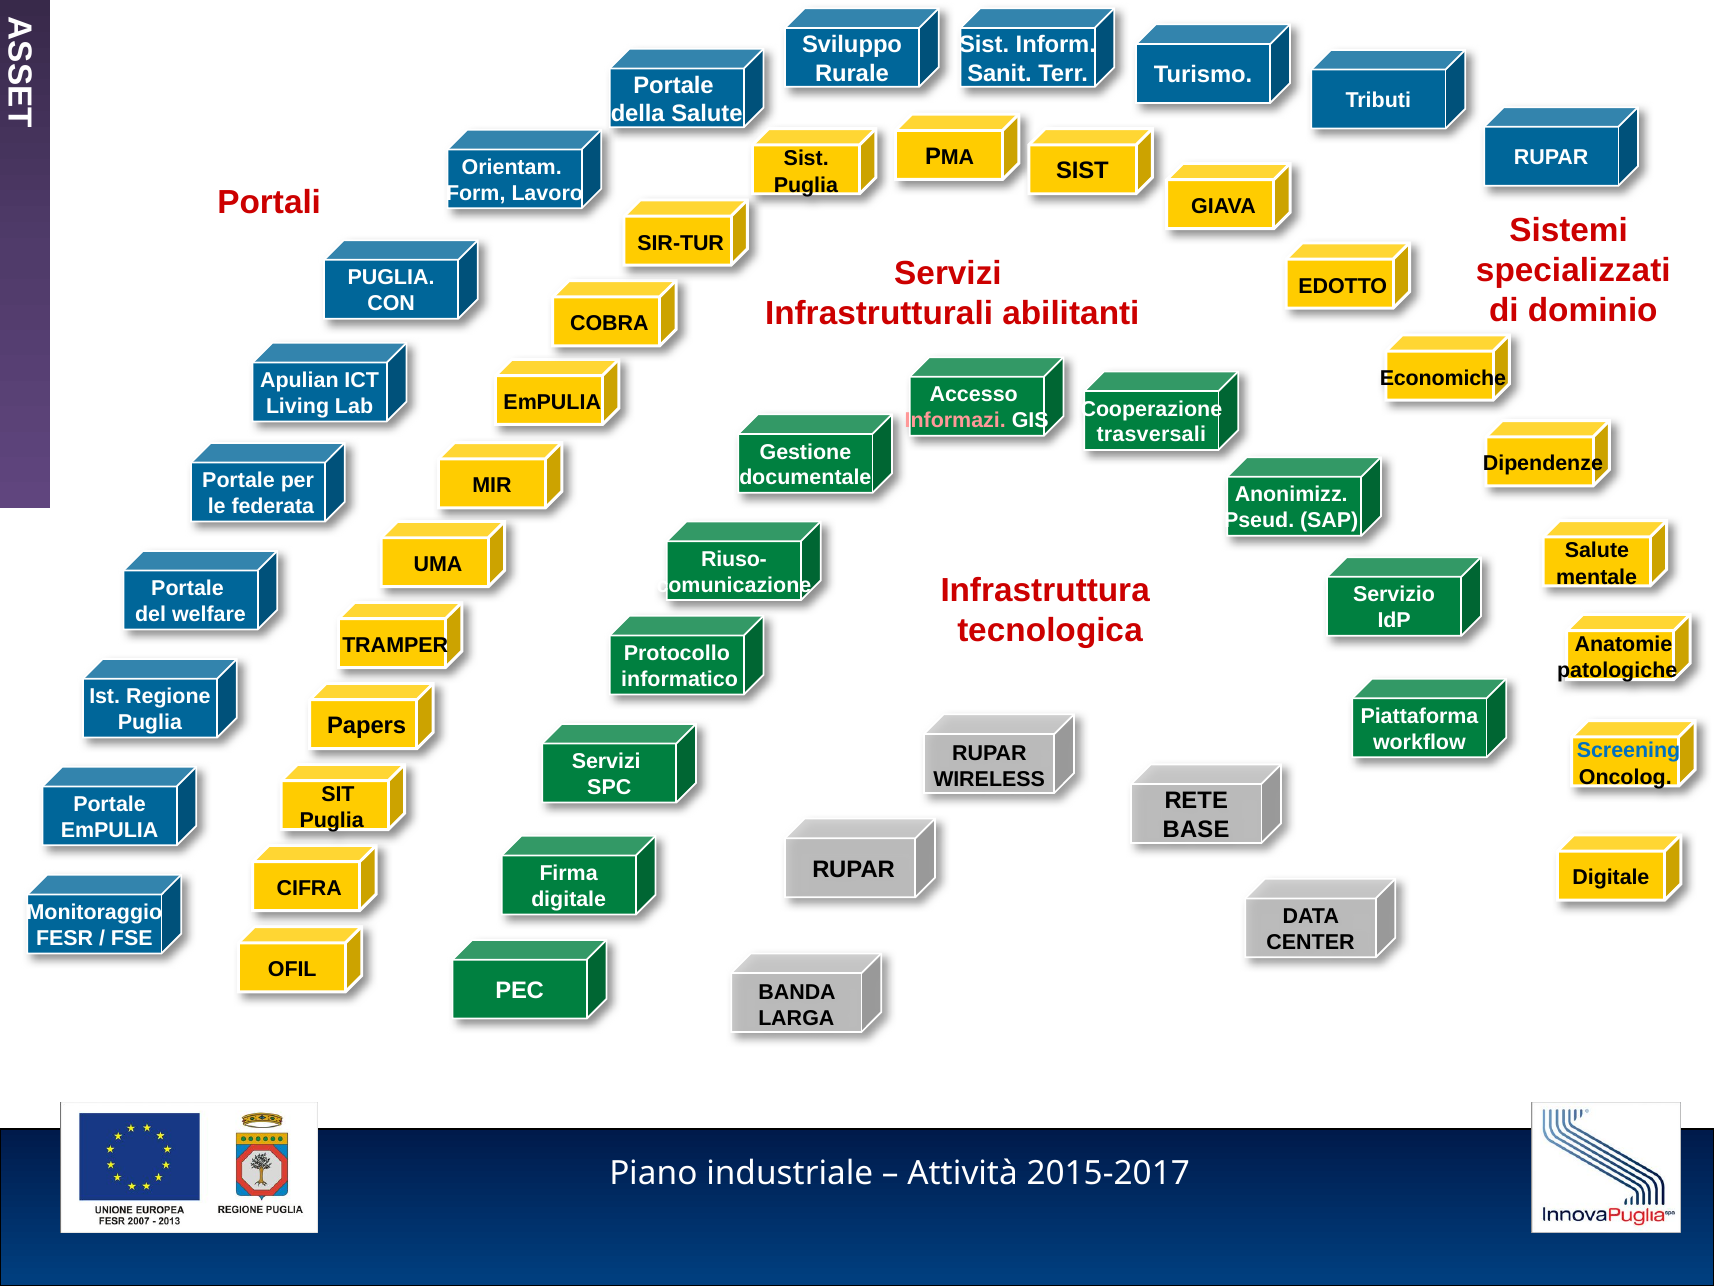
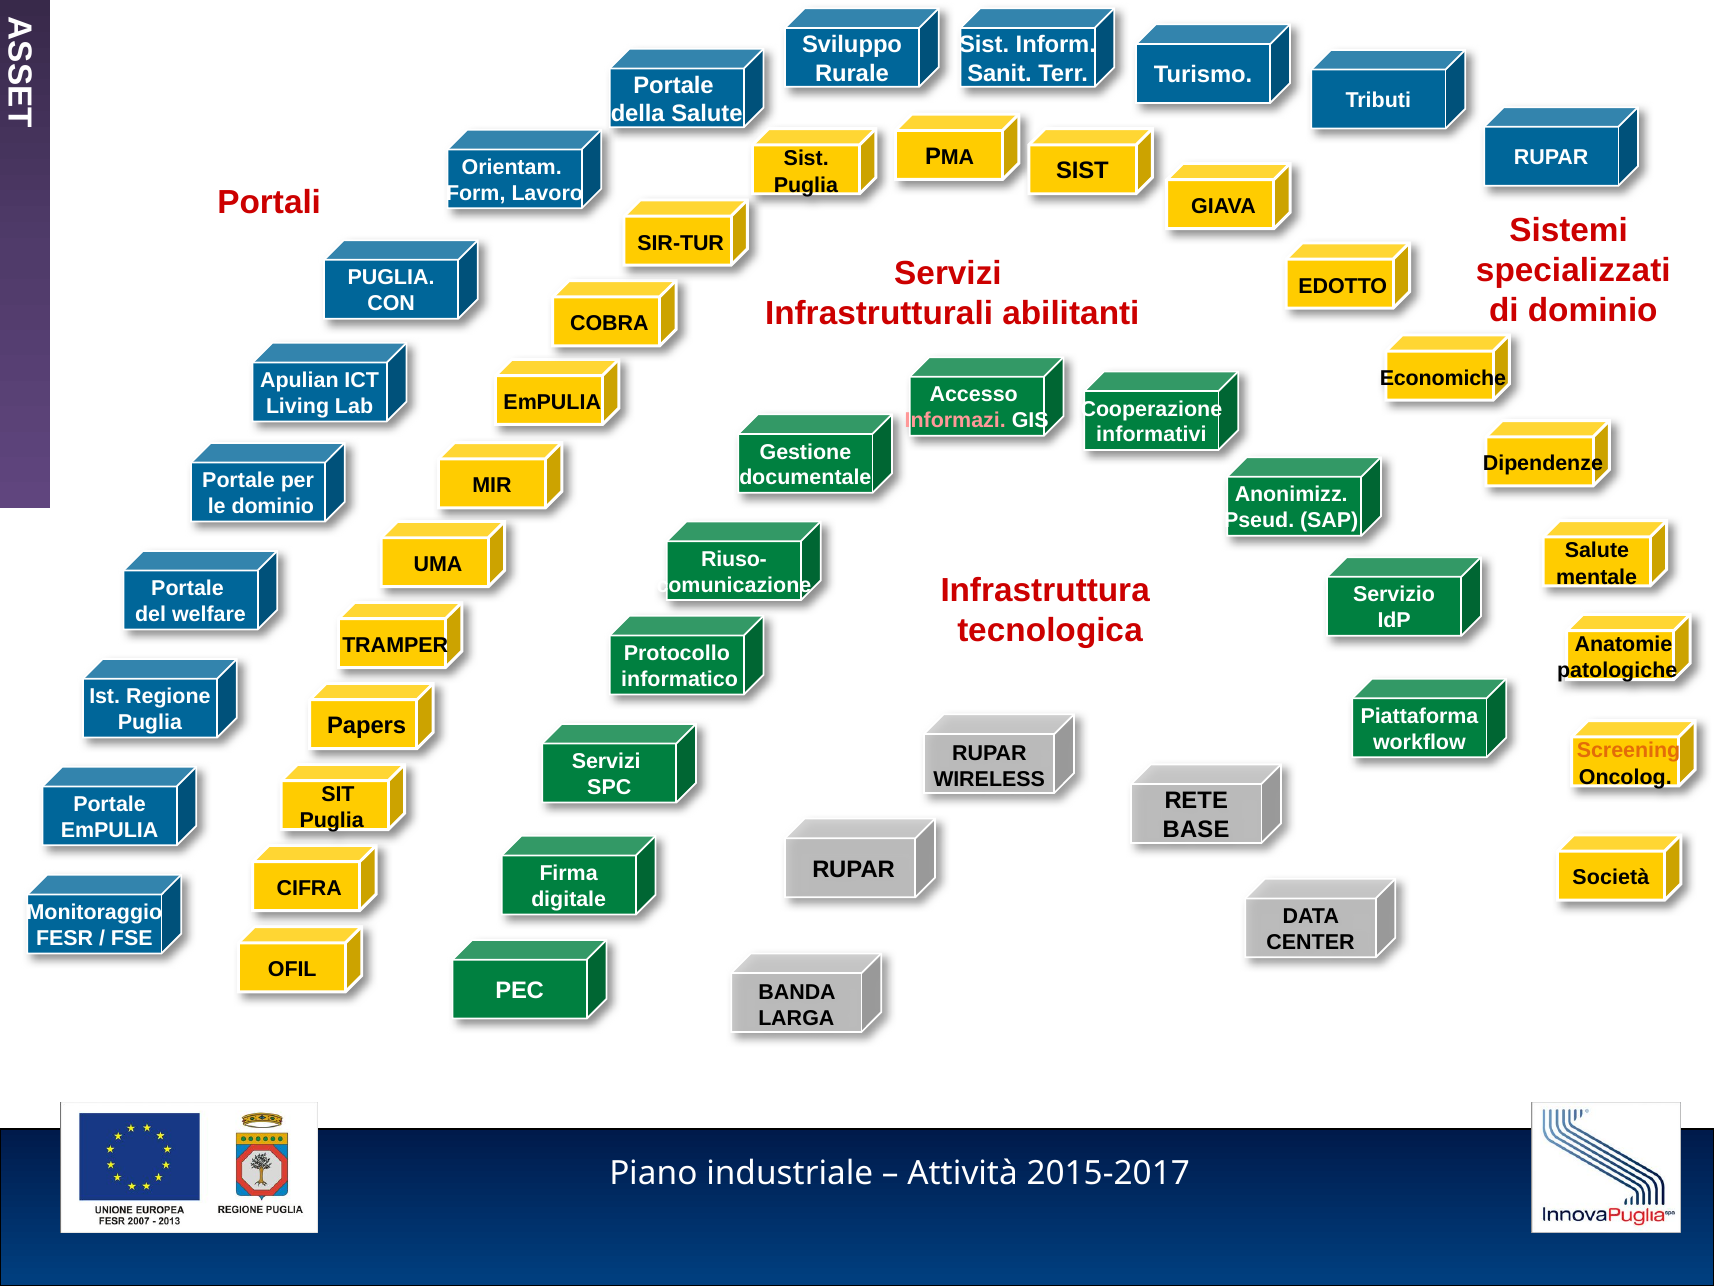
trasversali: trasversali -> informativi (1151, 435)
le federata: federata -> dominio (273, 506)
Screening colour: blue -> orange (1629, 751)
Digitale: Digitale -> Società (1611, 877)
